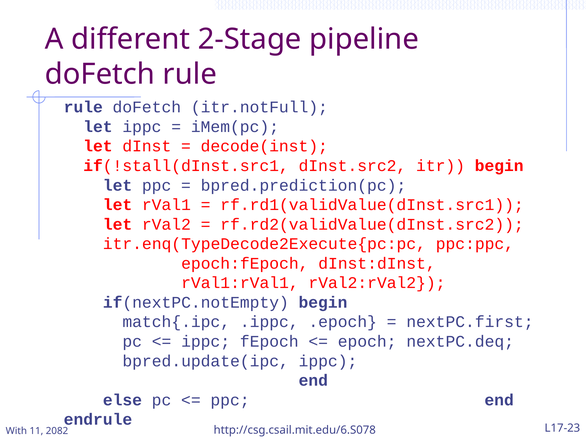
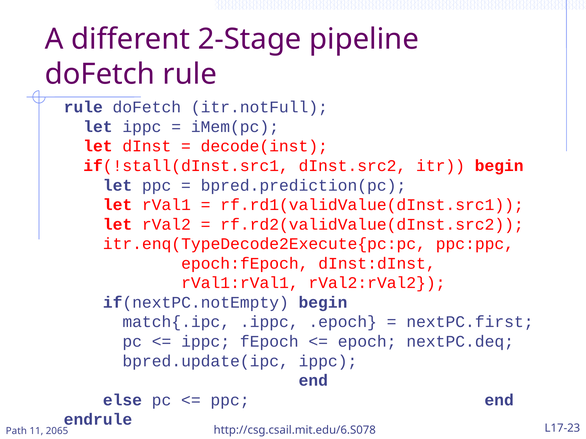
With: With -> Path (16, 431)
2082: 2082 -> 2065 (57, 431)
